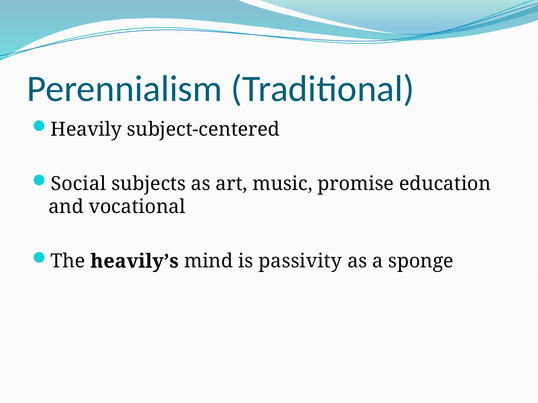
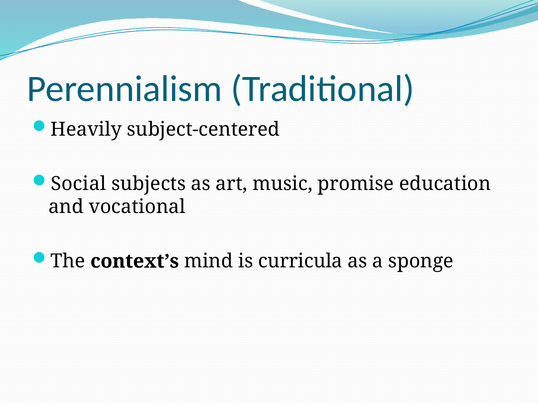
heavily’s: heavily’s -> context’s (135, 262)
passivity: passivity -> curricula (300, 262)
